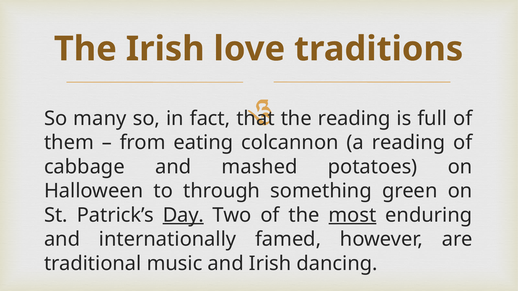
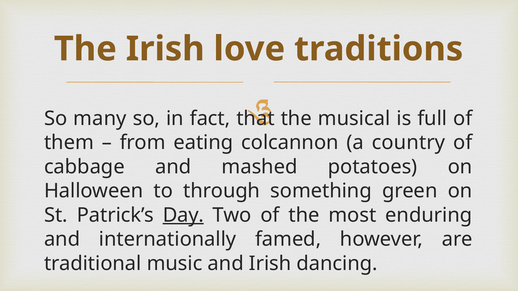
the reading: reading -> musical (354, 119)
a reading: reading -> country (409, 143)
most underline: present -> none (352, 215)
